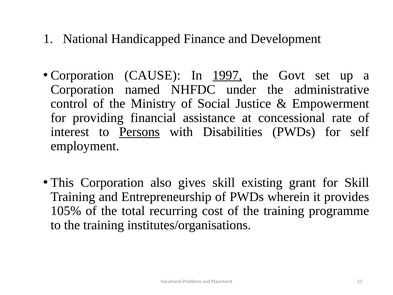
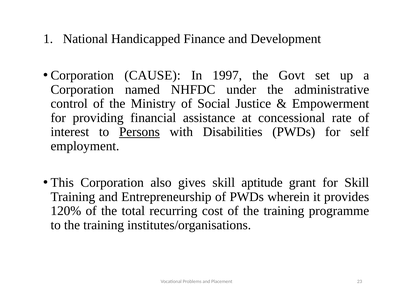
1997 underline: present -> none (227, 75)
existing: existing -> aptitude (262, 182)
105%: 105% -> 120% (66, 211)
